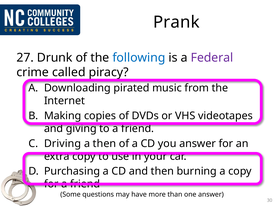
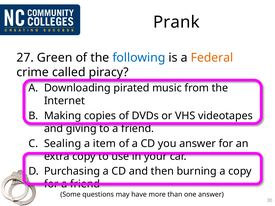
Drunk: Drunk -> Green (55, 58)
Federal colour: purple -> orange (212, 58)
Driving: Driving -> Sealing (63, 144)
a then: then -> item (104, 144)
